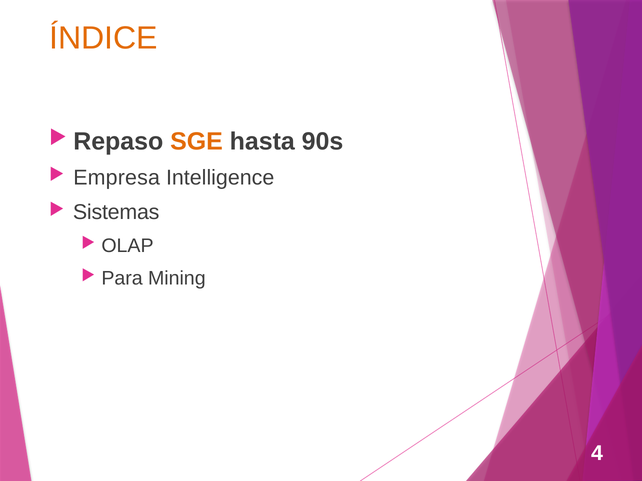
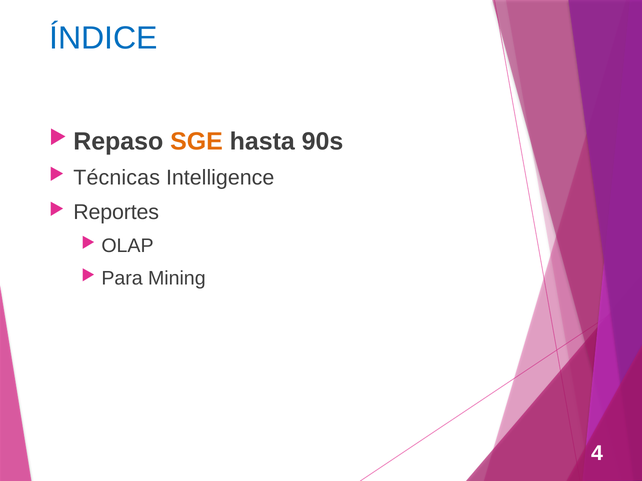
ÍNDICE colour: orange -> blue (104, 38)
Empresa: Empresa -> Técnicas (117, 178)
Sistemas: Sistemas -> Reportes (116, 213)
